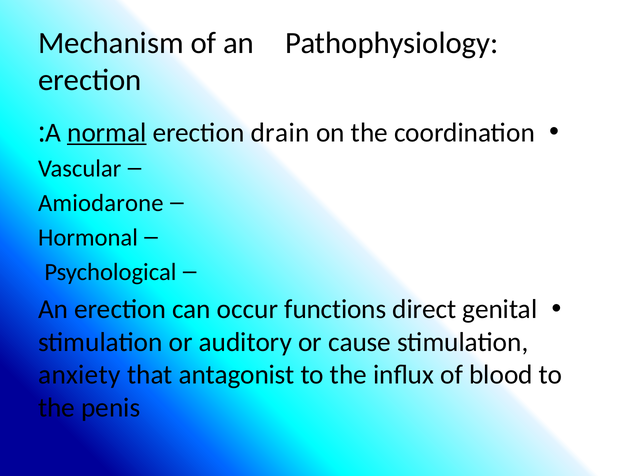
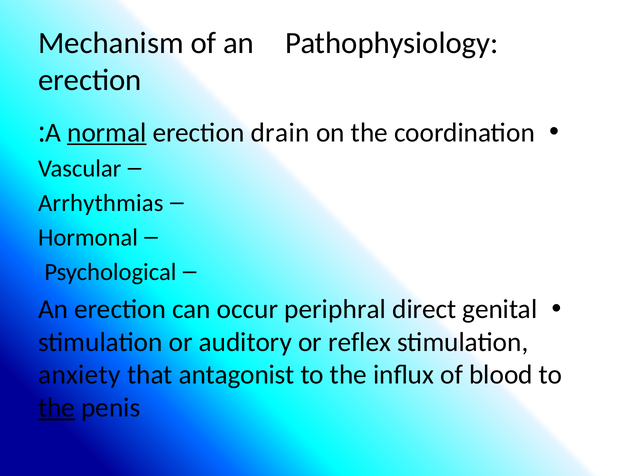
Amiodarone: Amiodarone -> Arrhythmias (101, 203)
functions: functions -> periphral (335, 309)
cause: cause -> reflex (360, 342)
the underline: none -> present (57, 407)
